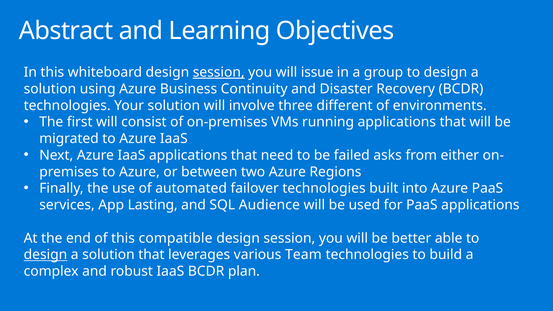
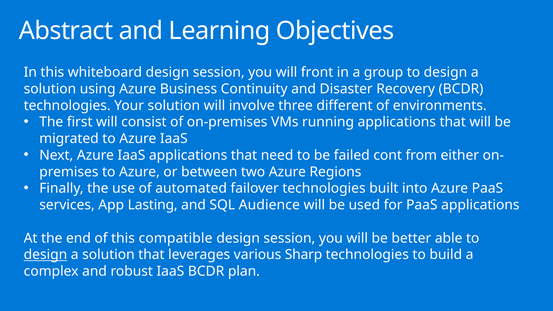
session underline: present -> none (219, 72)
issue: issue -> front (317, 72)
asks: asks -> cont (388, 155)
Team: Team -> Sharp (304, 255)
